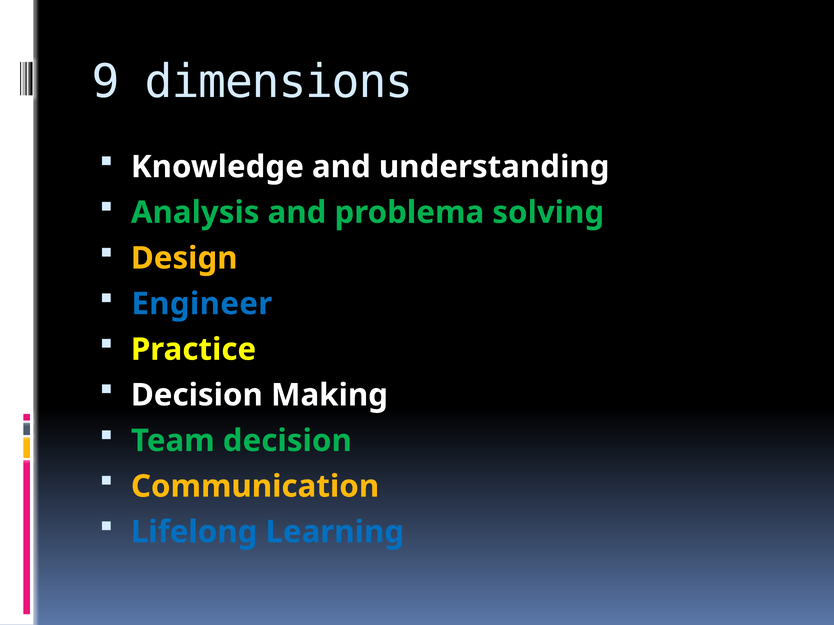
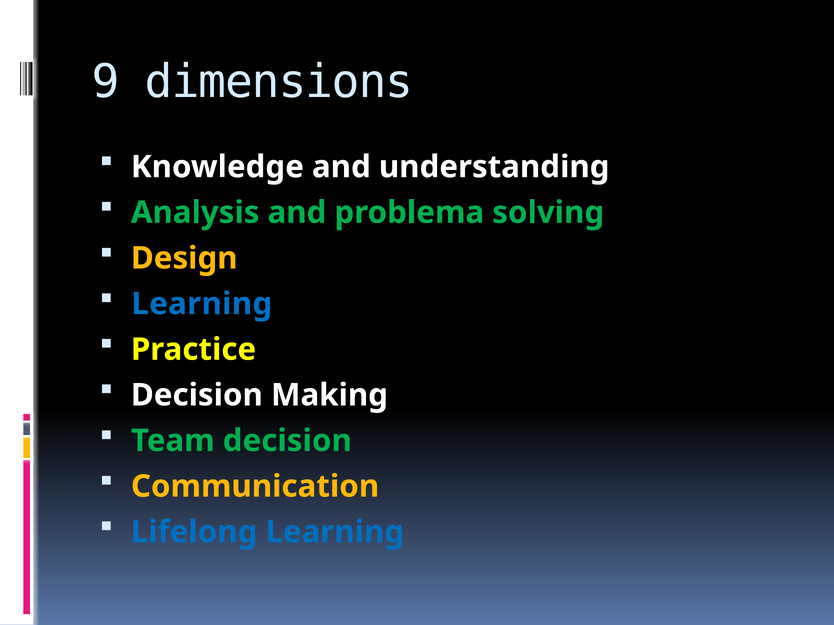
Engineer: Engineer -> Learning (202, 304)
